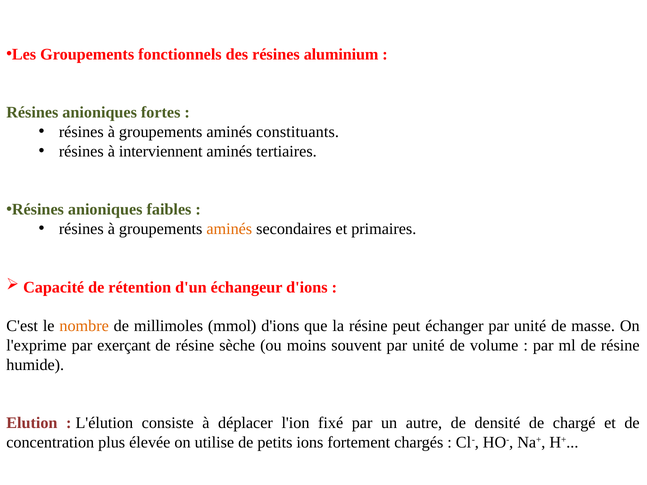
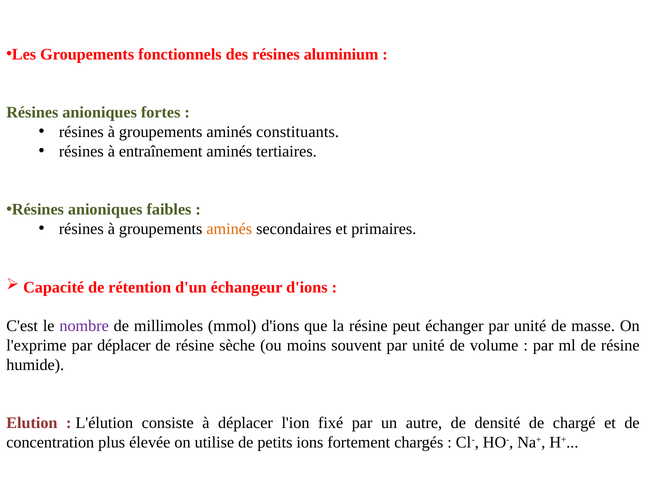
interviennent: interviennent -> entraînement (161, 151)
nombre colour: orange -> purple (84, 326)
par exerçant: exerçant -> déplacer (124, 346)
